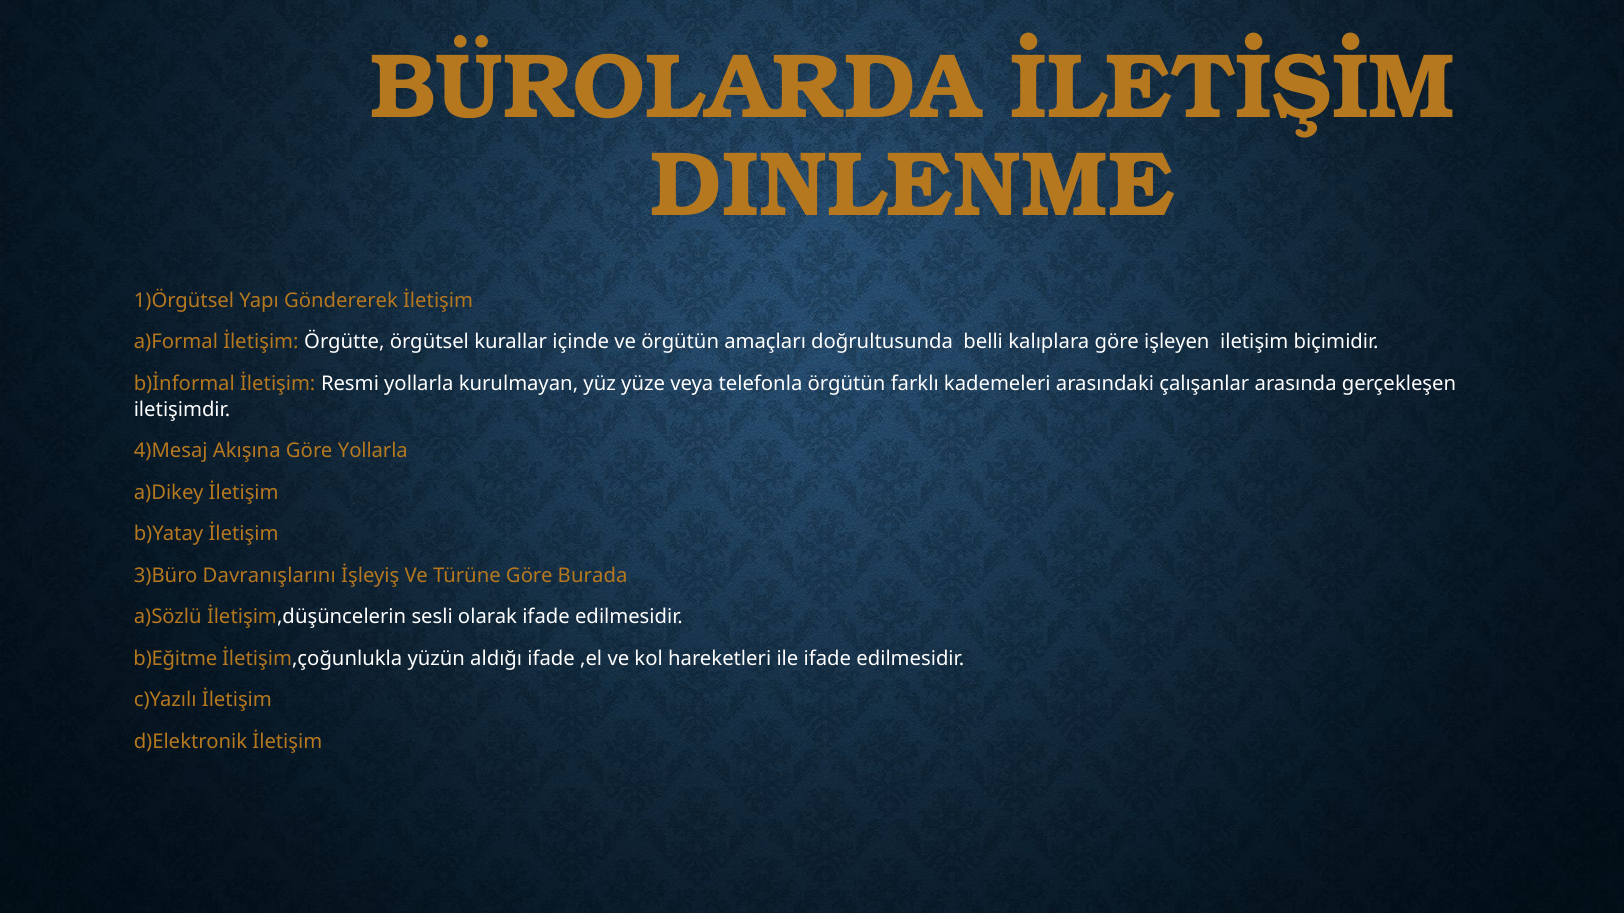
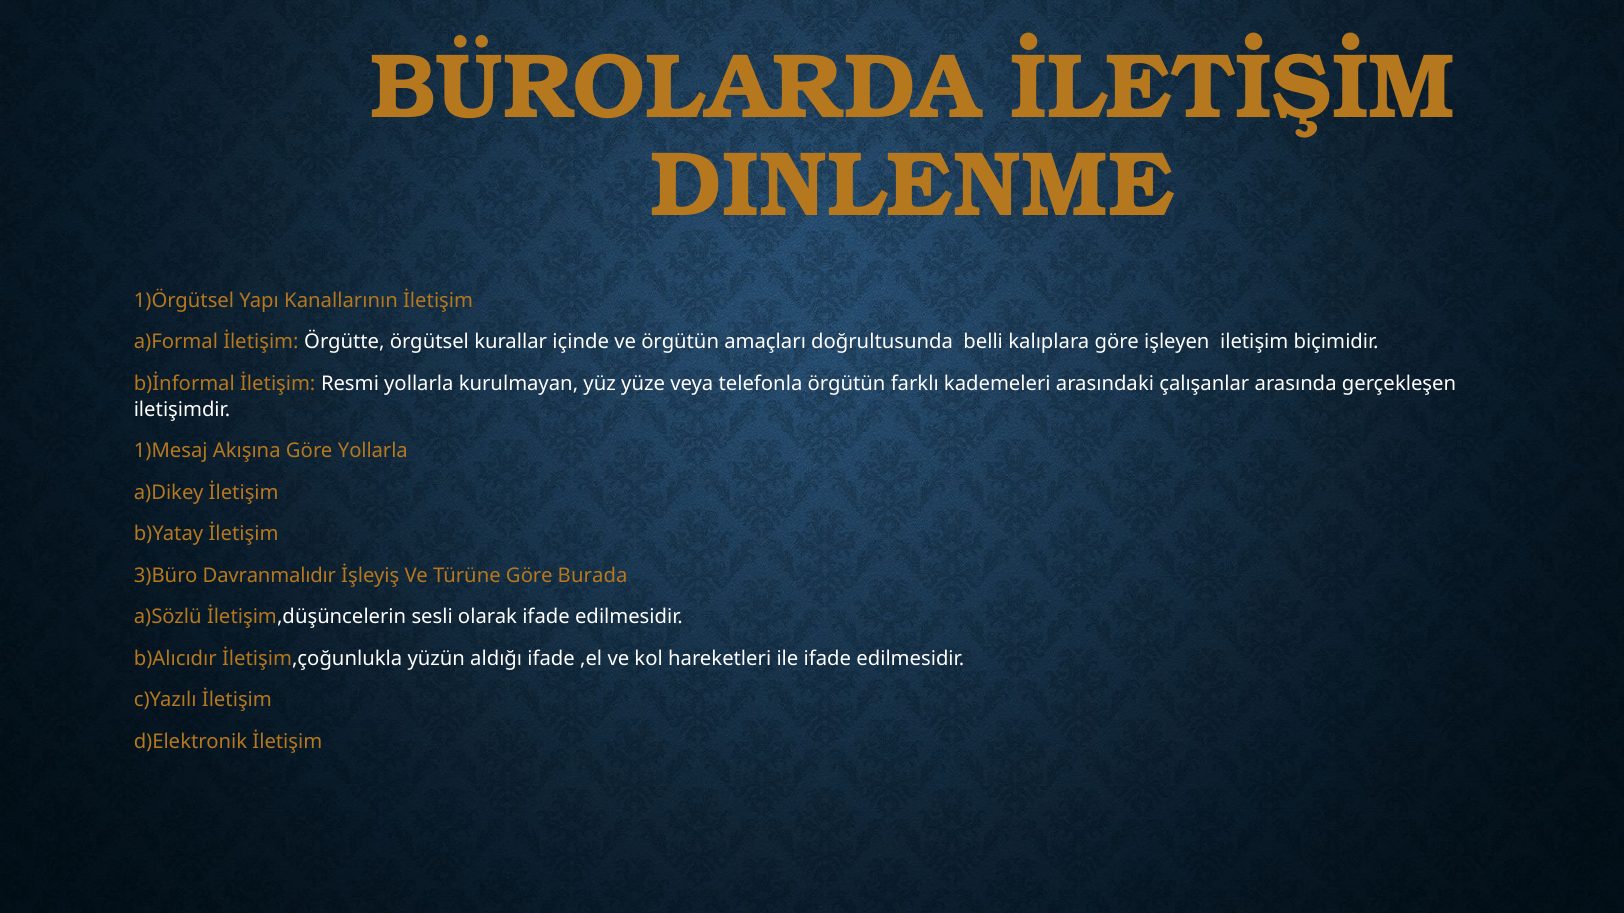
Göndererek: Göndererek -> Kanallarının (341, 301)
4)Mesaj: 4)Mesaj -> 1)Mesaj (171, 451)
Davranışlarını: Davranışlarını -> Davranmalıdır (269, 576)
b)Eğitme: b)Eğitme -> b)Alıcıdır (175, 659)
